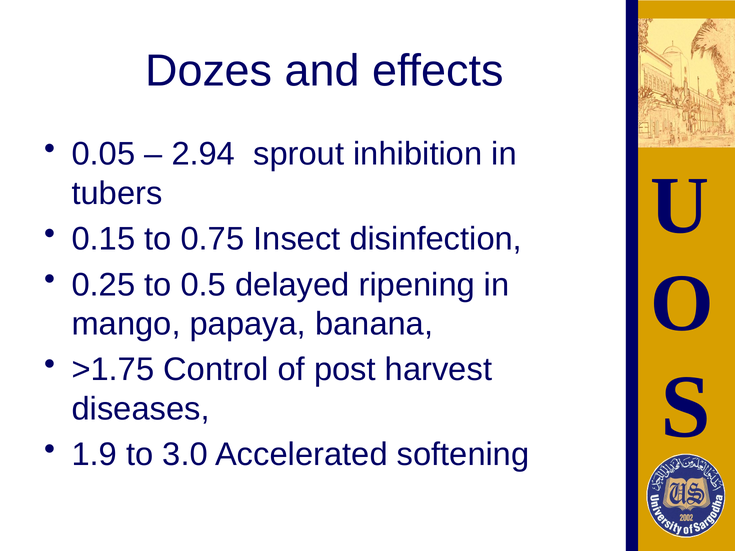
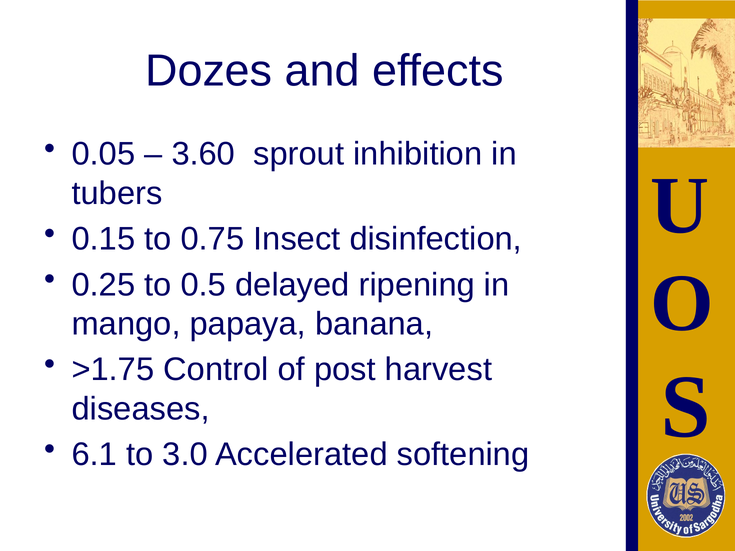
2.94: 2.94 -> 3.60 (203, 154)
1.9: 1.9 -> 6.1 (94, 455)
